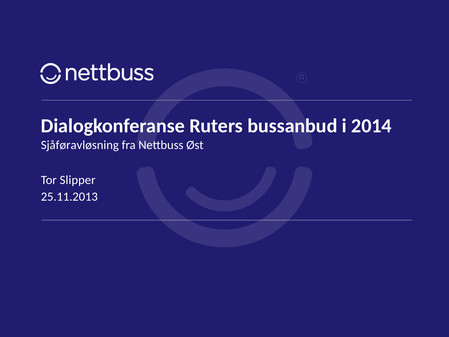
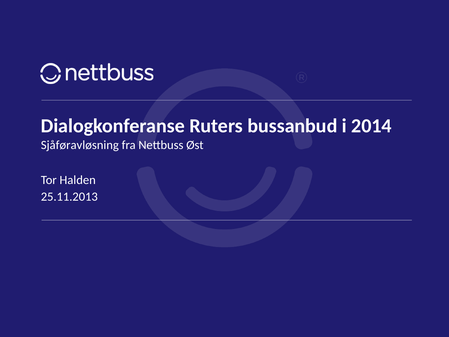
Slipper: Slipper -> Halden (78, 180)
